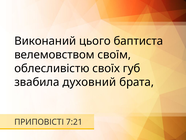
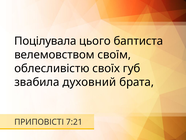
Виконаний: Виконаний -> Поцілувала (45, 41)
